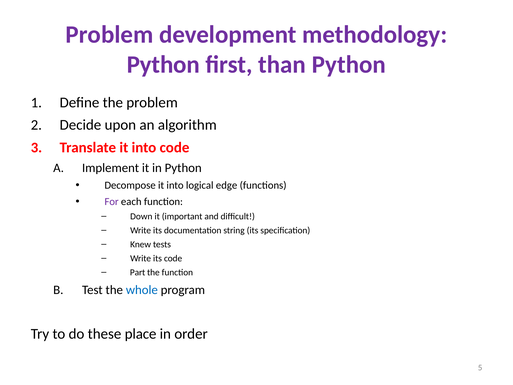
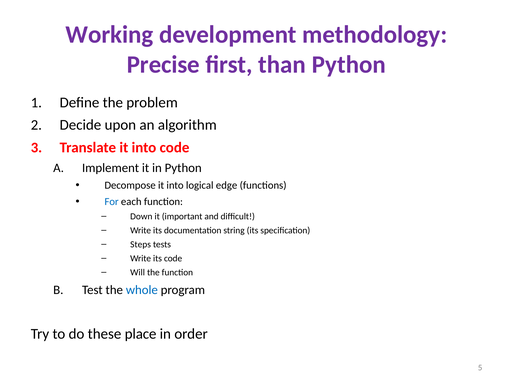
Problem: Problem -> Working (109, 35)
Python: Python -> Precise (163, 65)
For colour: purple -> blue (112, 202)
Knew: Knew -> Steps (141, 244)
Part: Part -> Will (138, 272)
